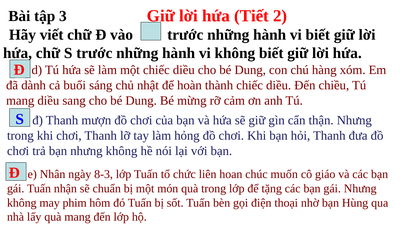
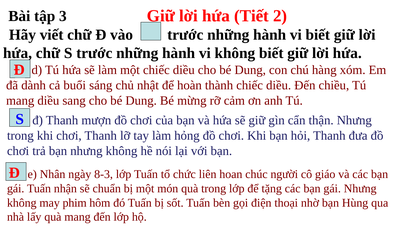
muốn: muốn -> người (284, 174)
